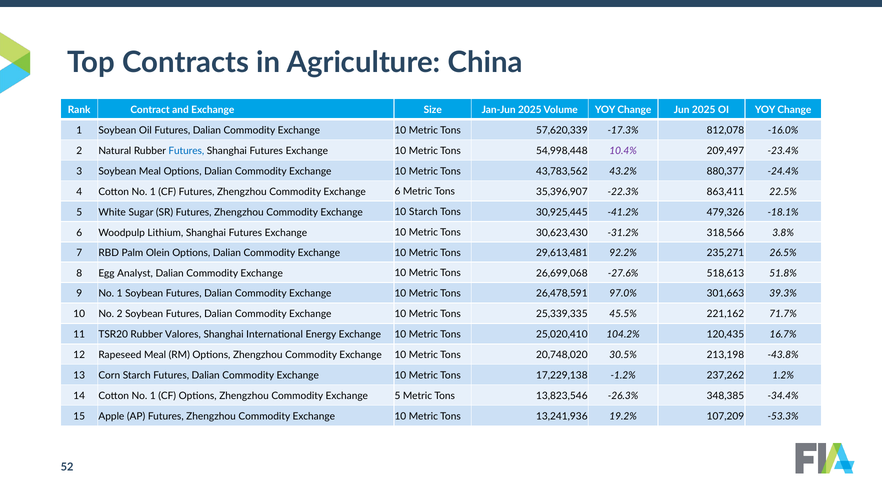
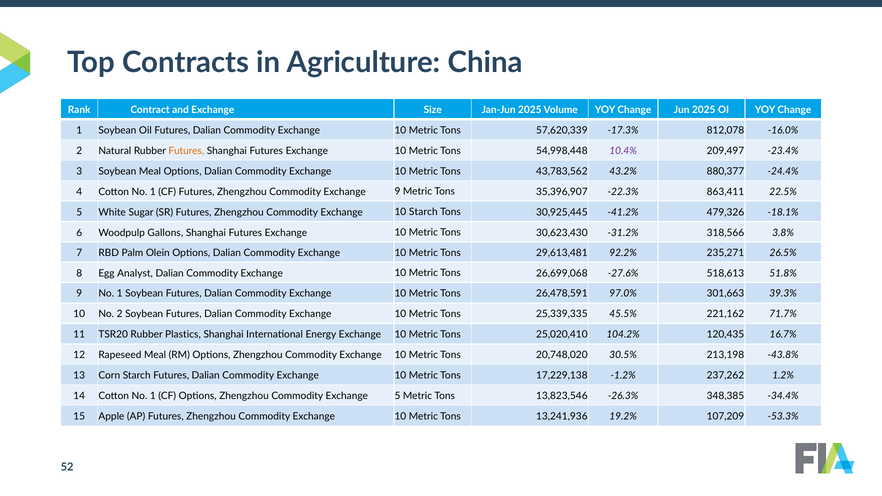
Futures colour: blue -> orange (186, 151)
Exchange 6: 6 -> 9 (397, 192)
Lithium: Lithium -> Gallons (165, 233)
Valores: Valores -> Plastics (183, 335)
